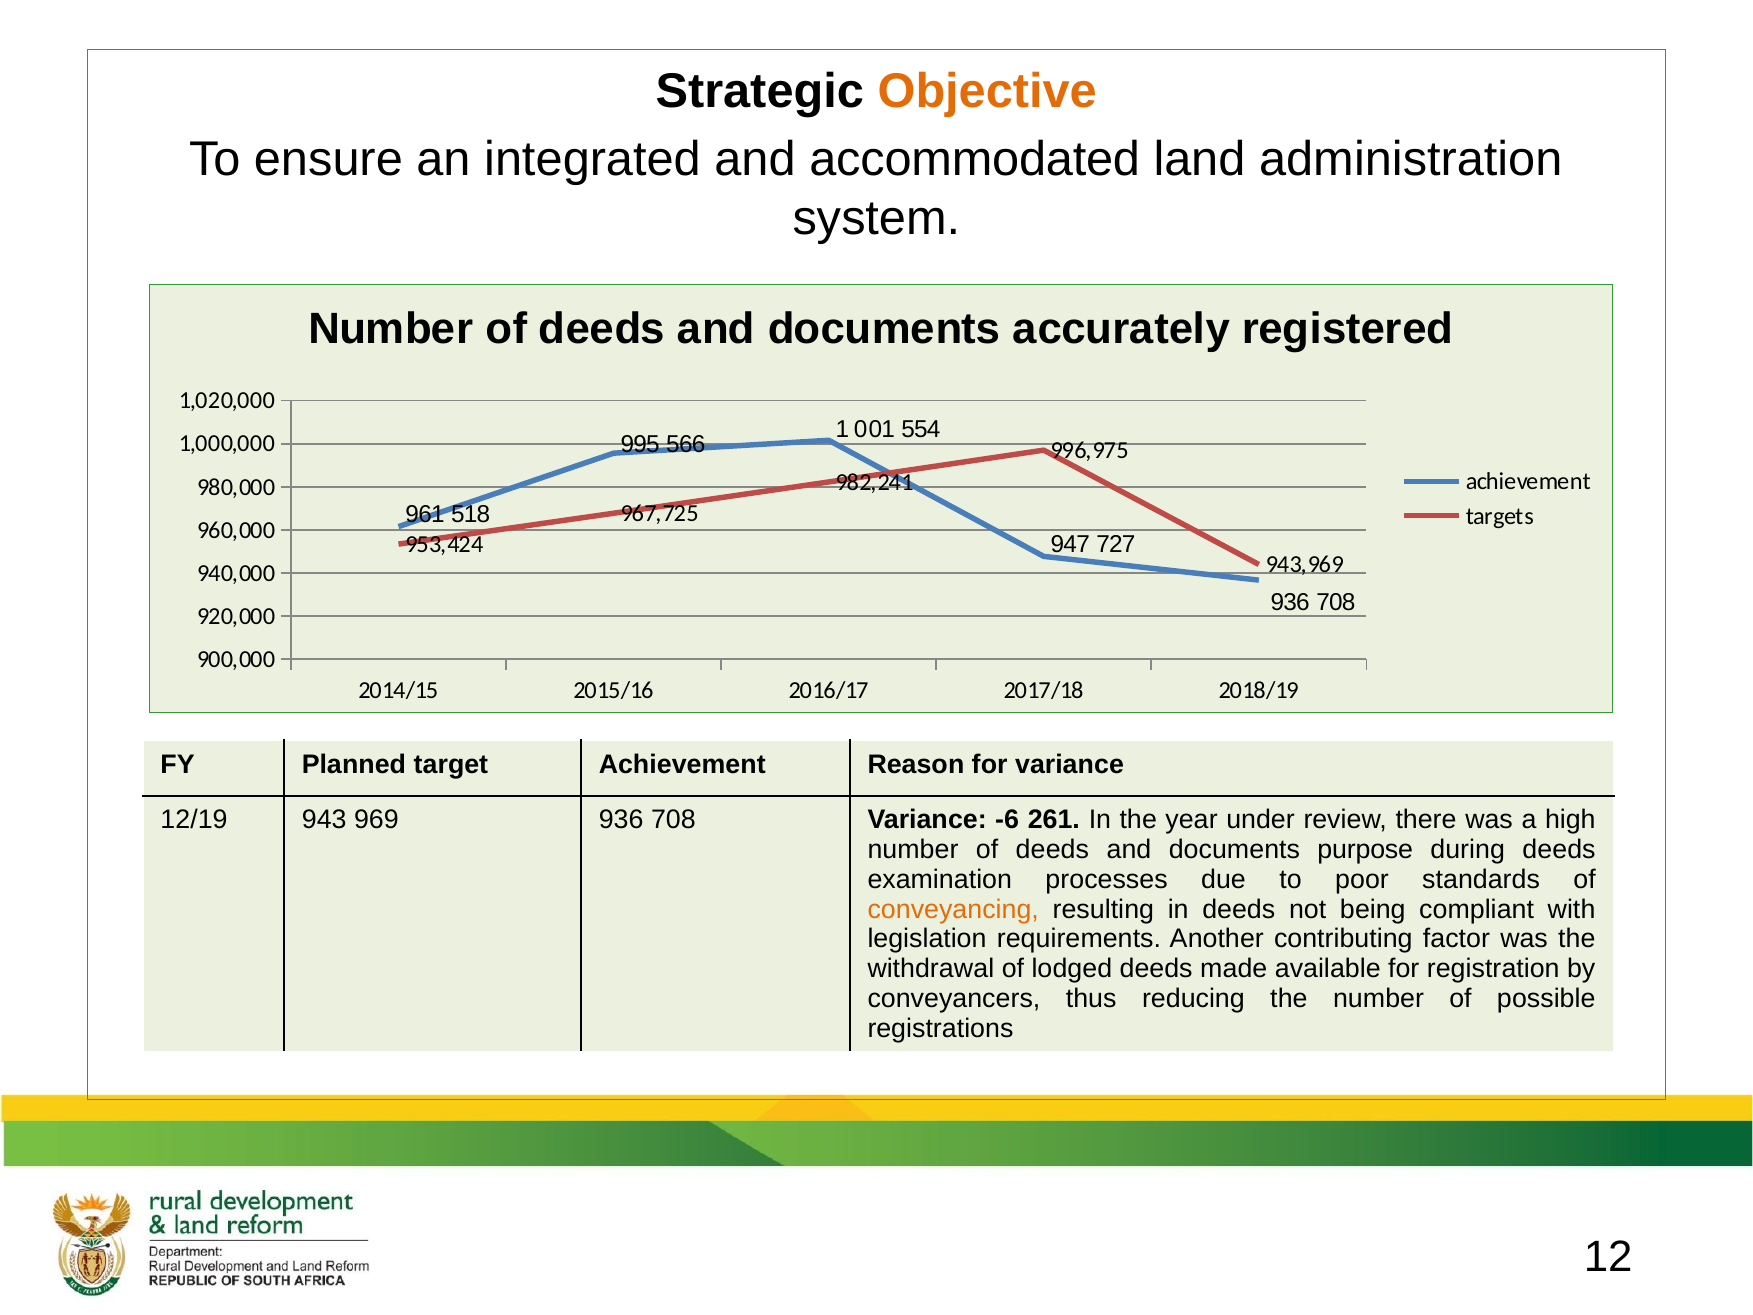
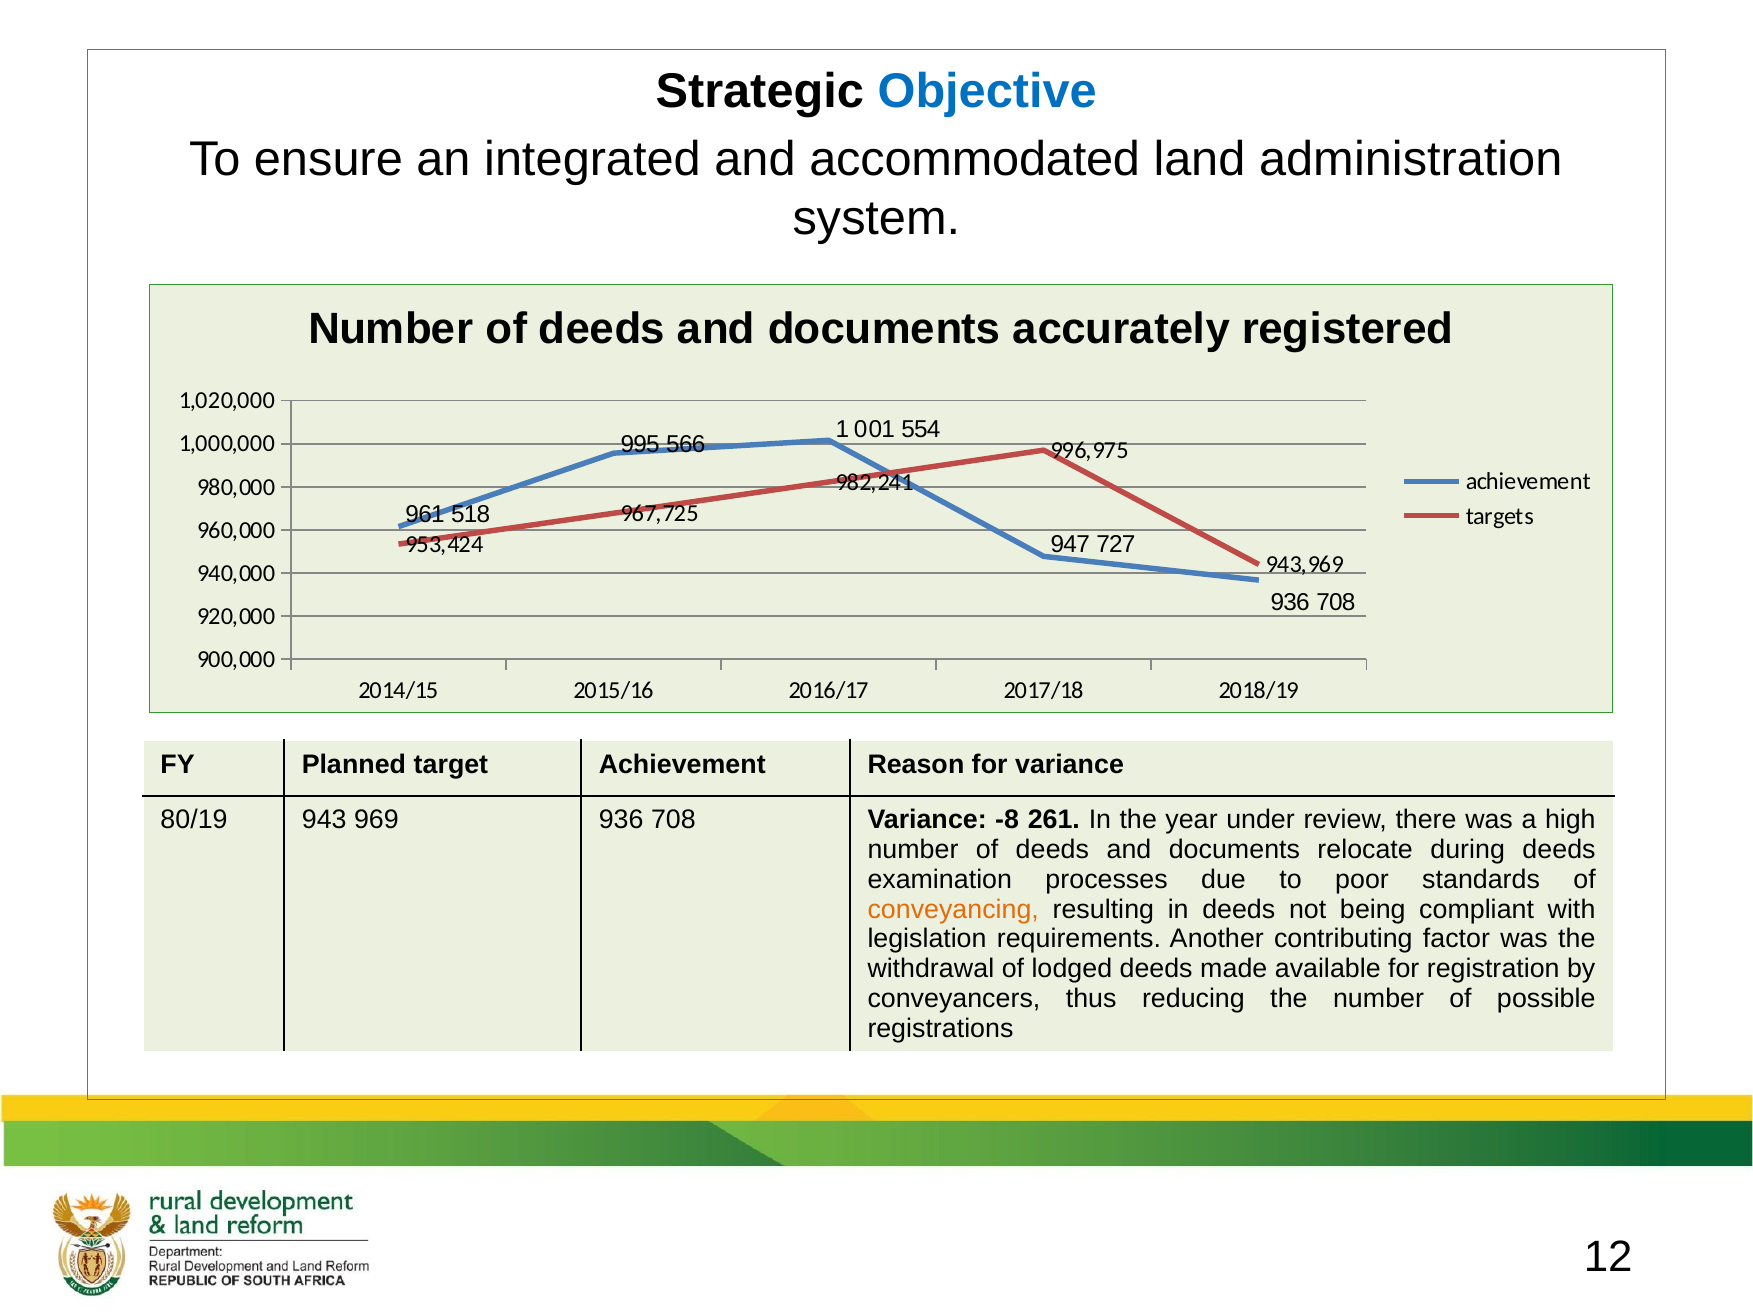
Objective colour: orange -> blue (987, 91)
12/19: 12/19 -> 80/19 (194, 820)
-6: -6 -> -8 (1007, 820)
purpose: purpose -> relocate (1365, 849)
